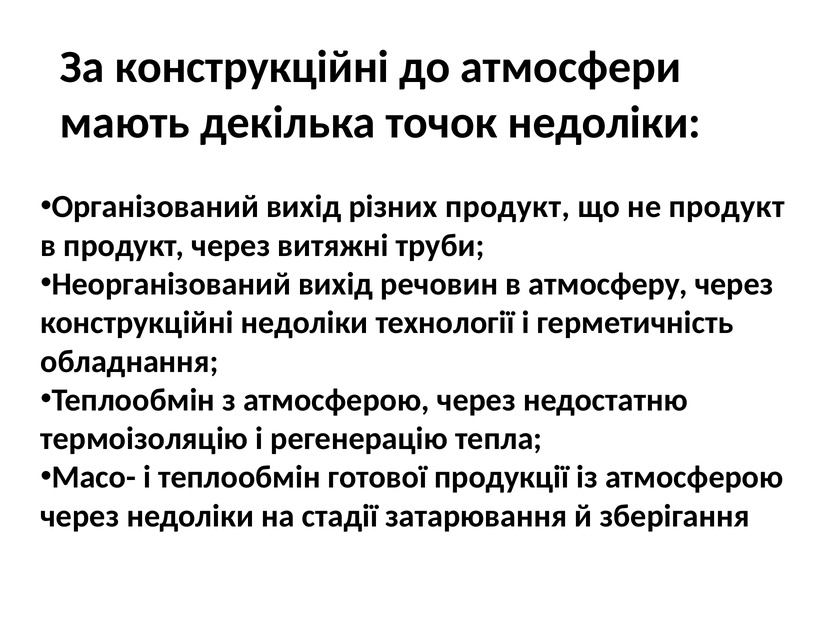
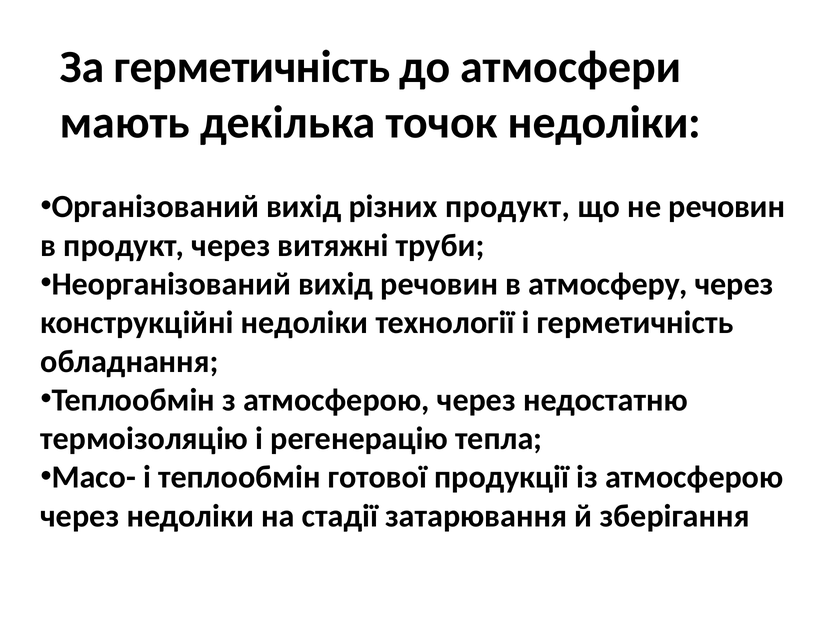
За конструкційні: конструкційні -> герметичність (252, 67)
не продукт: продукт -> речовин (727, 206)
